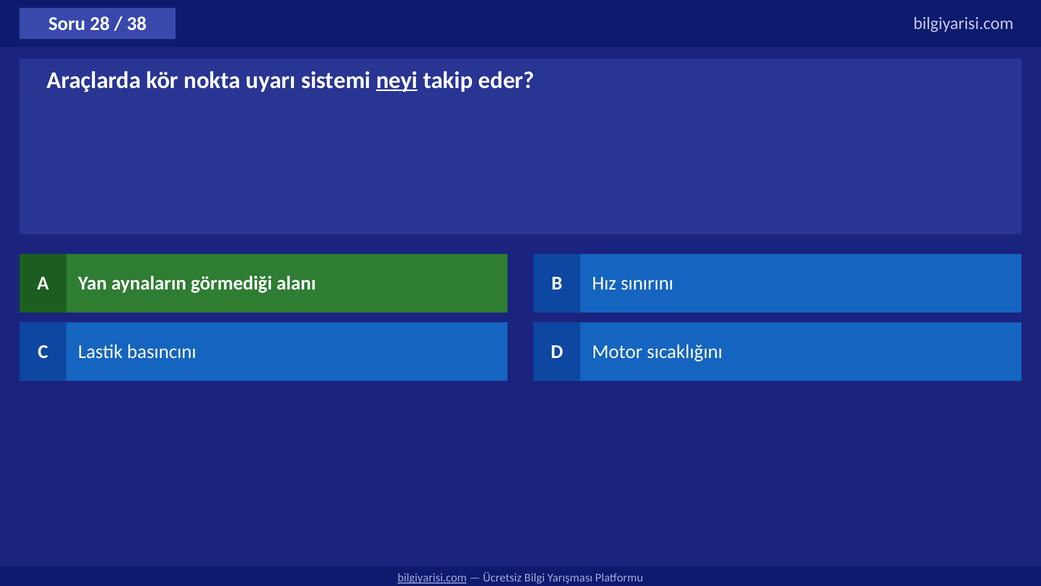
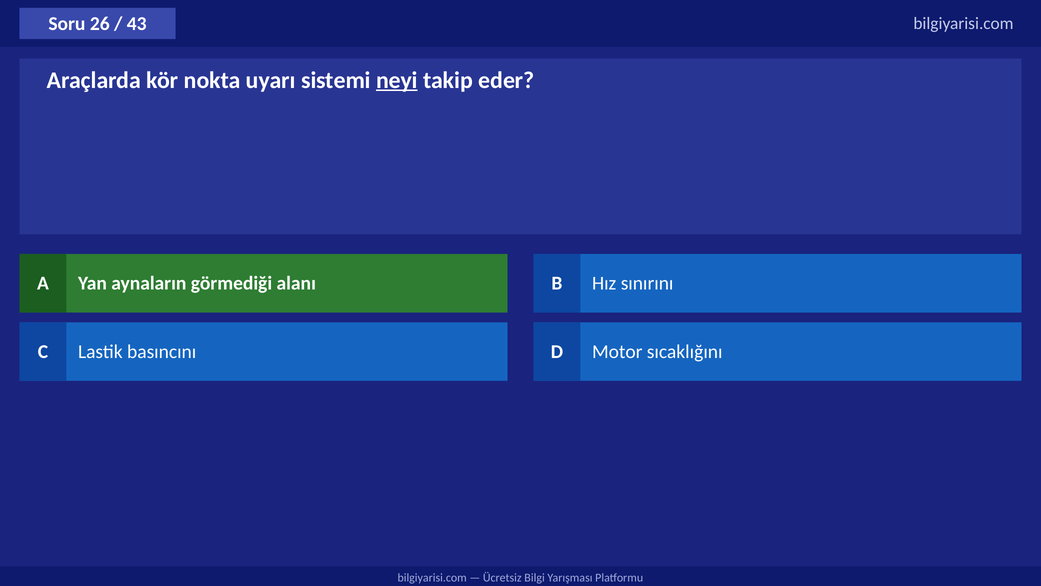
28: 28 -> 26 (100, 24)
38: 38 -> 43 (137, 24)
bilgiyarisi.com underline: present -> none (432, 577)
